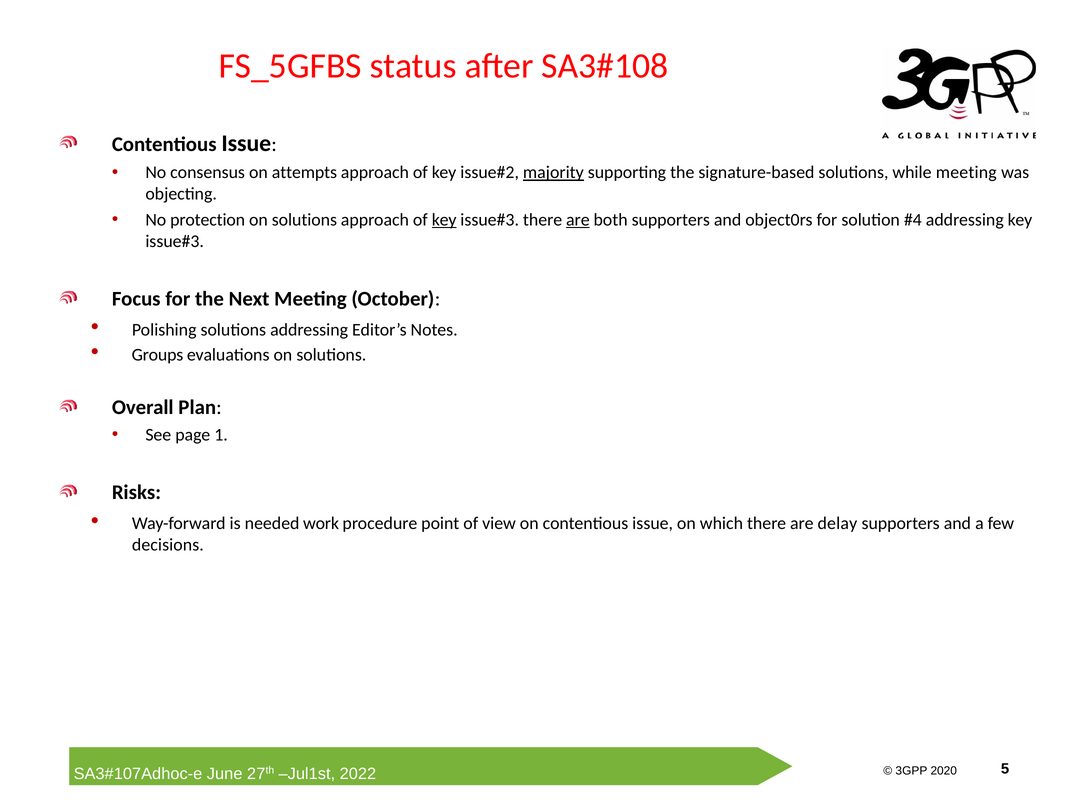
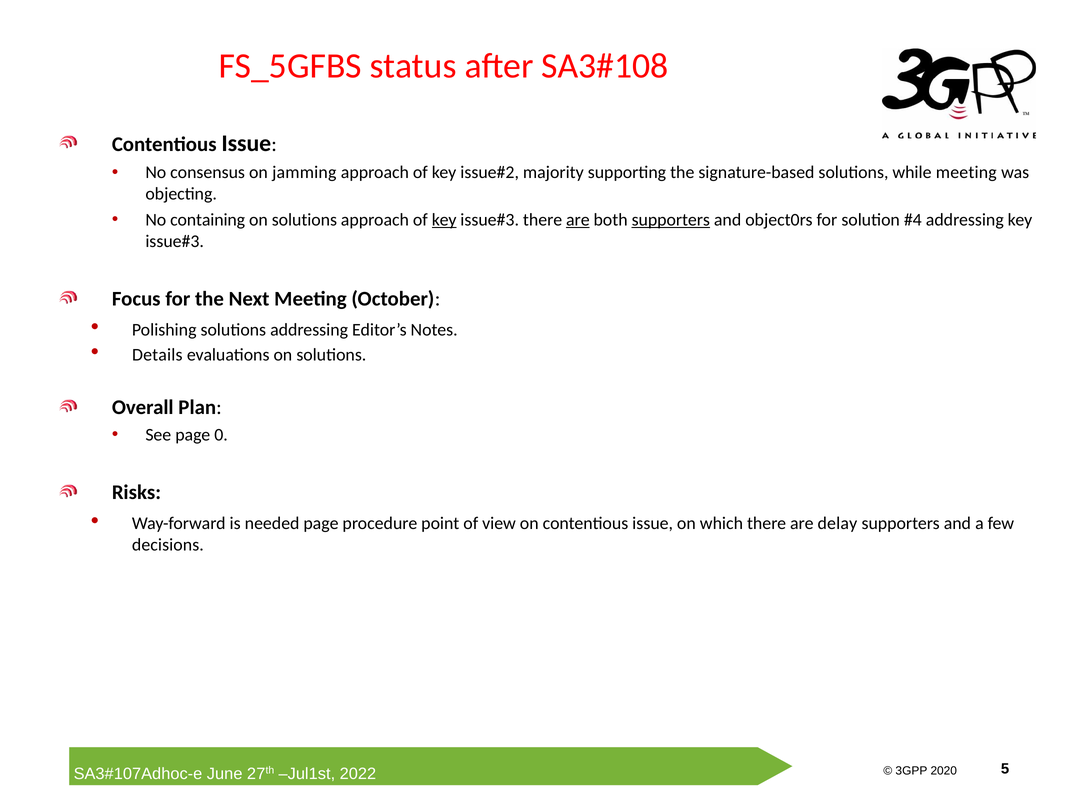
attempts: attempts -> jamming (304, 173)
majority underline: present -> none (553, 173)
protection: protection -> containing (208, 220)
supporters underline: none -> present (671, 220)
Groups: Groups -> Details (157, 355)
1: 1 -> 0 (221, 435)
needed work: work -> page (321, 524)
